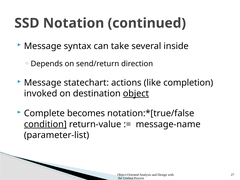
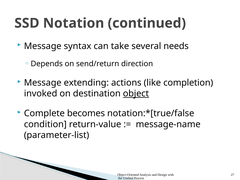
inside: inside -> needs (176, 46)
statechart: statechart -> extending (86, 83)
condition underline: present -> none (45, 124)
